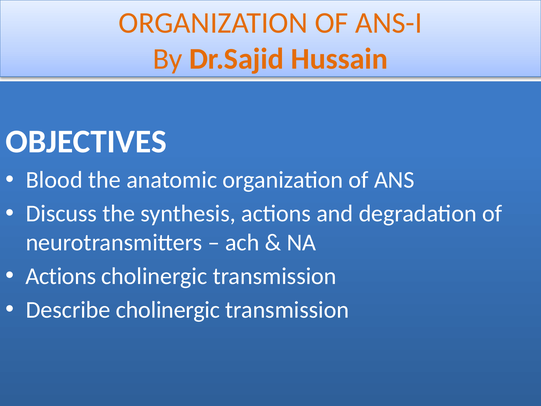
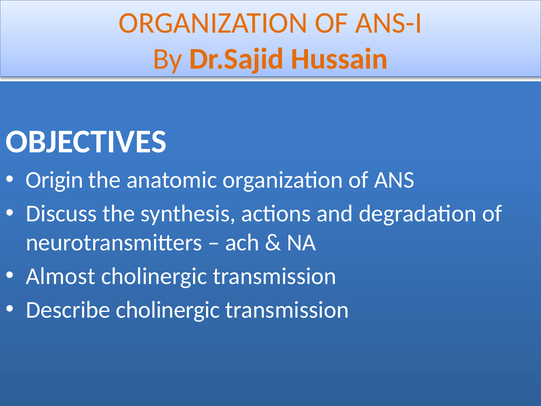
Blood: Blood -> Origin (54, 180)
Actions: Actions -> Almost (61, 276)
